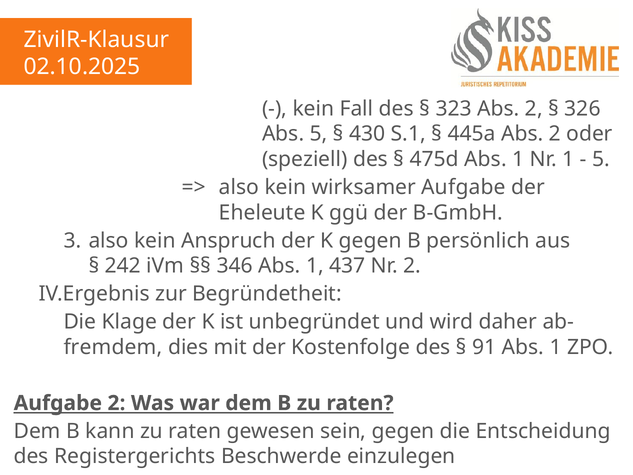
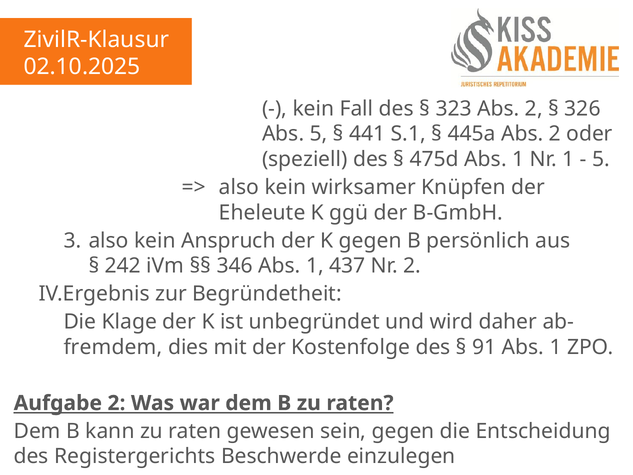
430: 430 -> 441 (367, 134)
wirksamer Aufgabe: Aufgabe -> Knüpfen (464, 187)
